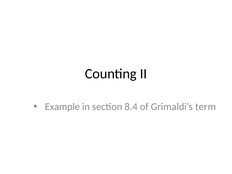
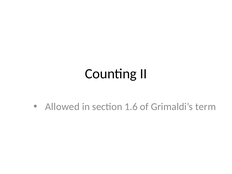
Example: Example -> Allowed (62, 107)
8.4: 8.4 -> 1.6 (131, 107)
